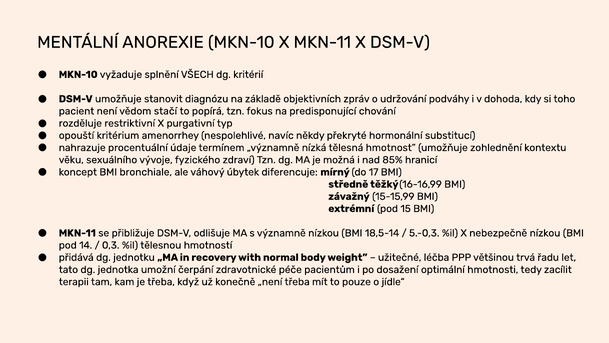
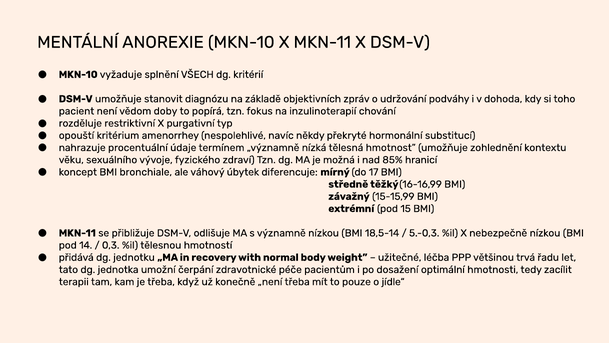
stačí: stačí -> doby (166, 111)
predisponující: predisponující -> inzulinoterapií (323, 111)
